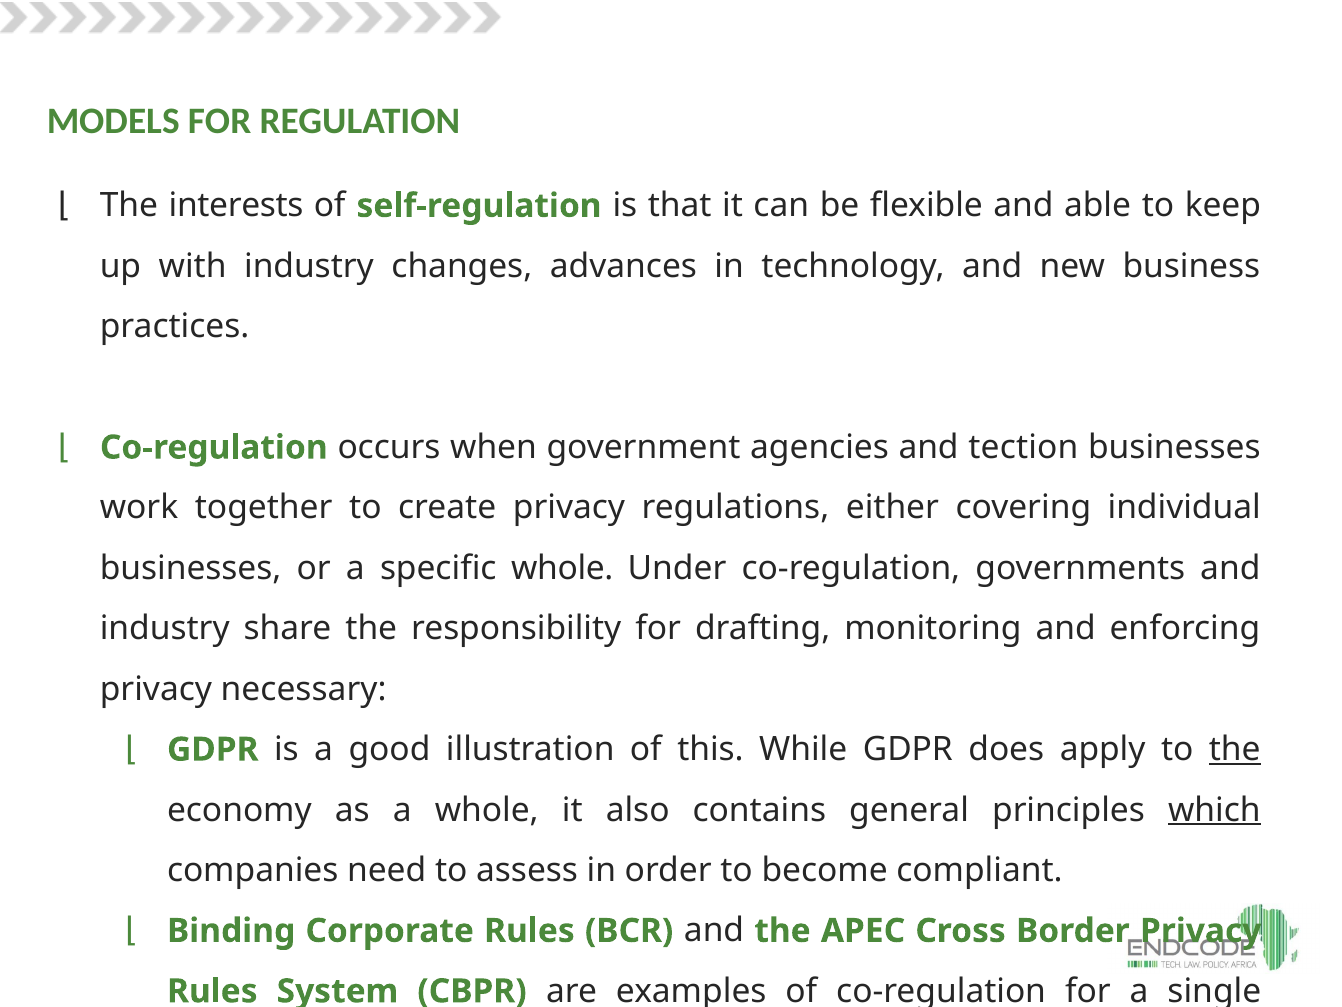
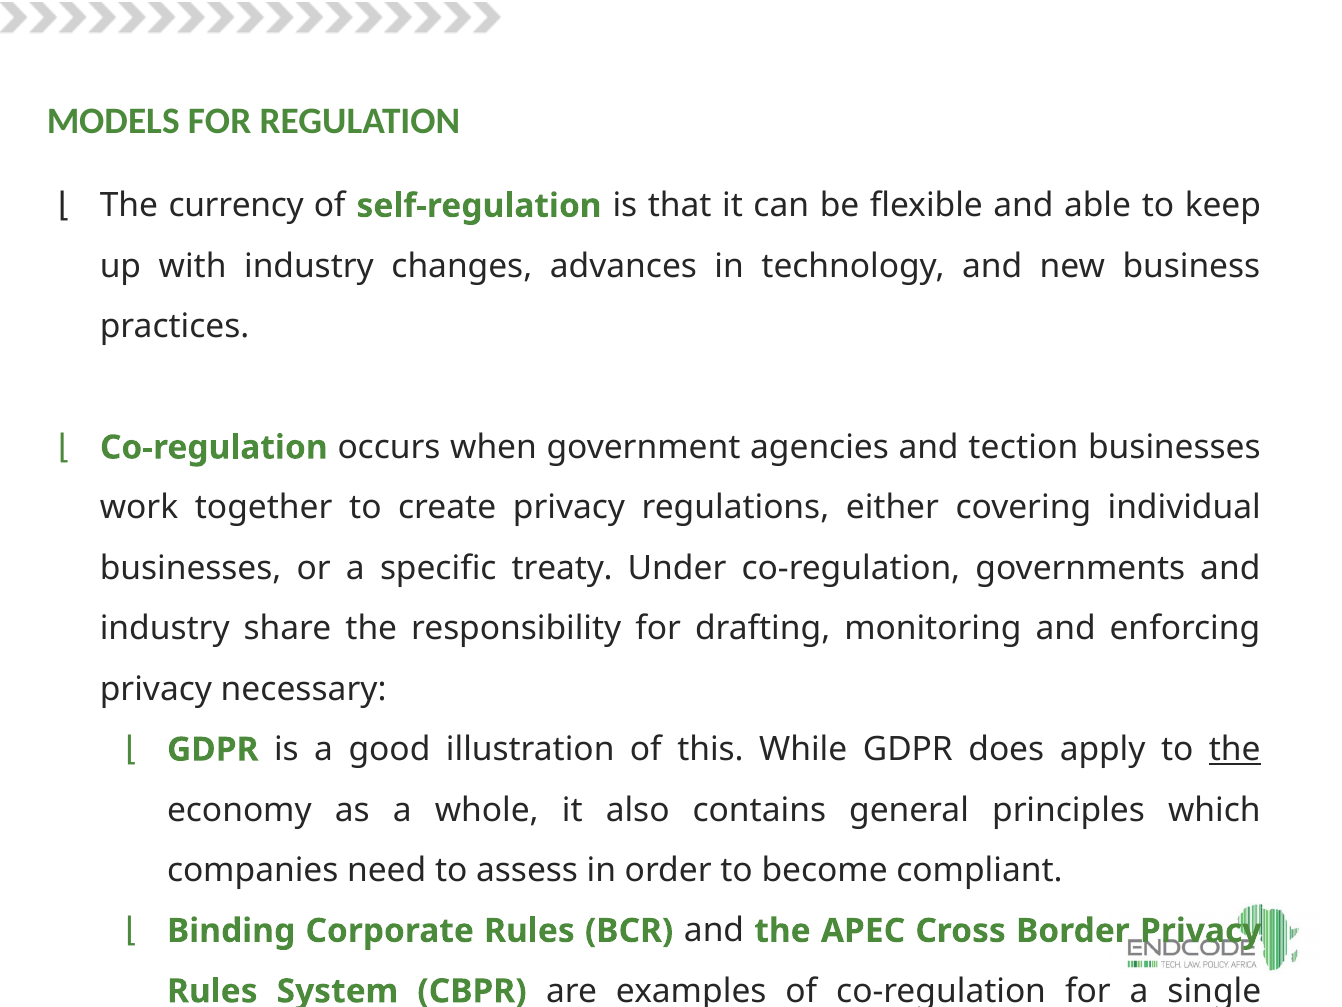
interests: interests -> currency (236, 206)
specific whole: whole -> treaty (562, 568)
which underline: present -> none (1214, 810)
